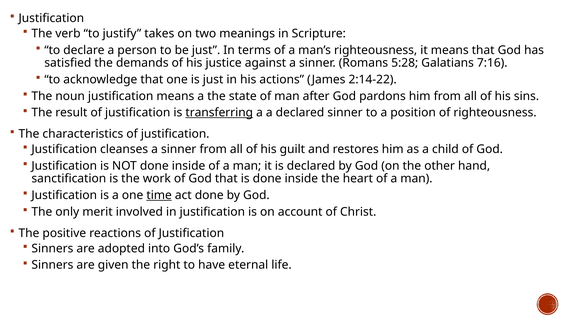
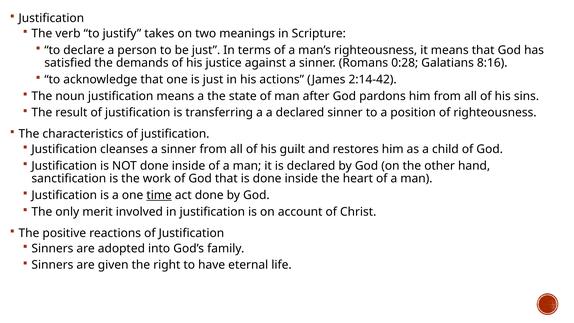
5:28: 5:28 -> 0:28 (405, 63)
7:16: 7:16 -> 8:16 (492, 63)
2:14-22: 2:14-22 -> 2:14-42 (373, 79)
transferring underline: present -> none (219, 113)
